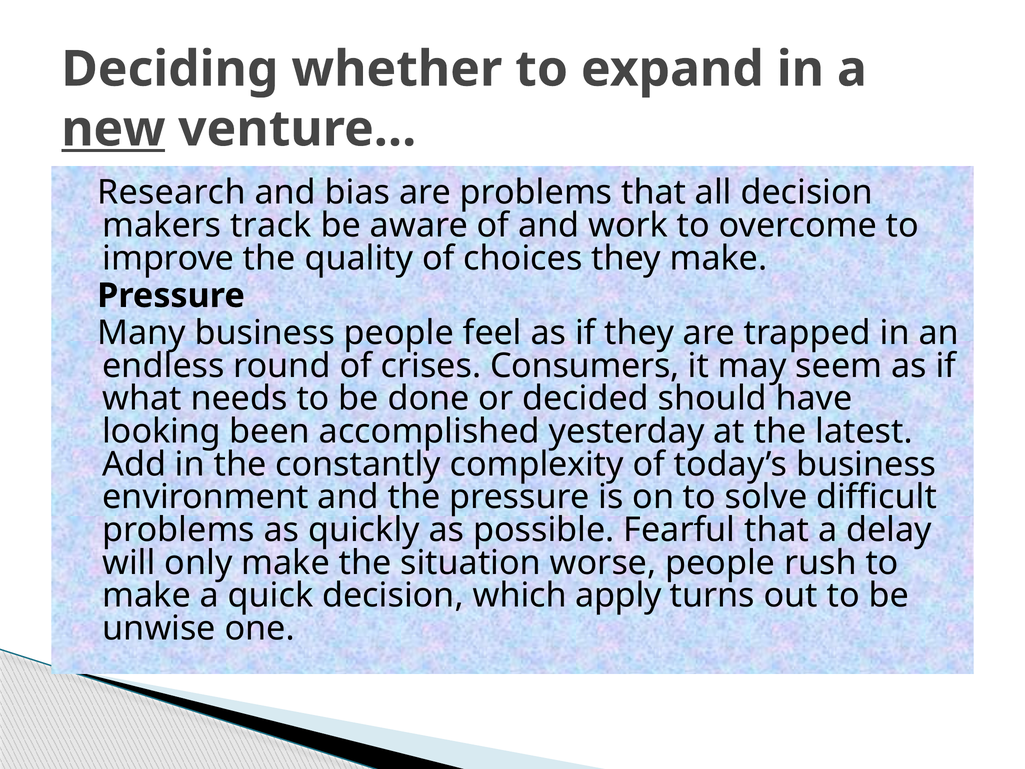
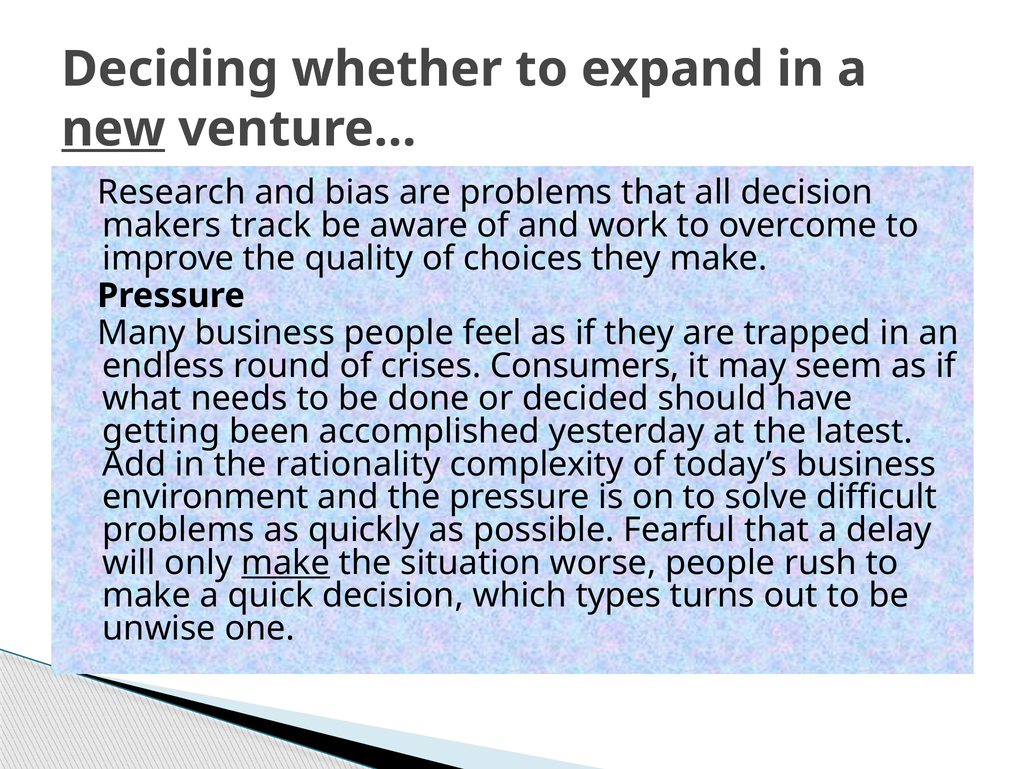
looking: looking -> getting (161, 431)
constantly: constantly -> rationality (358, 464)
make underline: none -> present (286, 563)
apply: apply -> types (618, 595)
